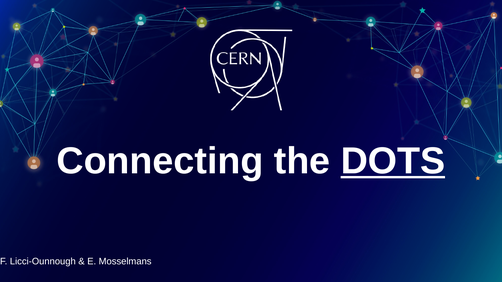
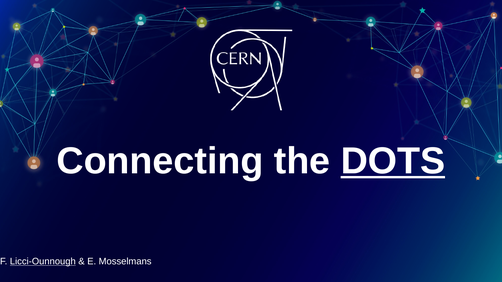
Licci-Ounnough underline: none -> present (43, 262)
